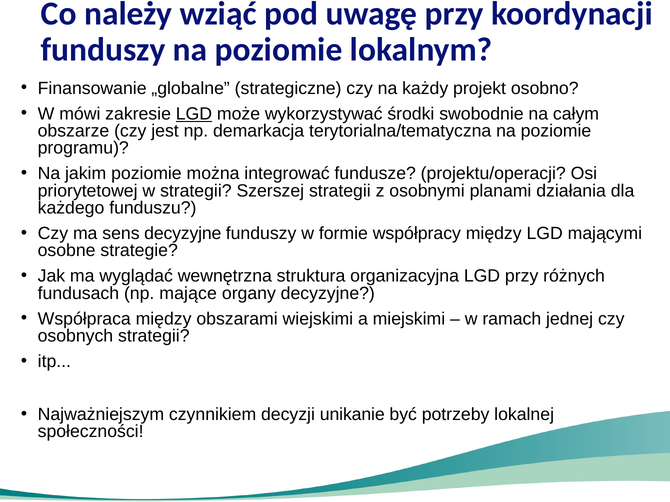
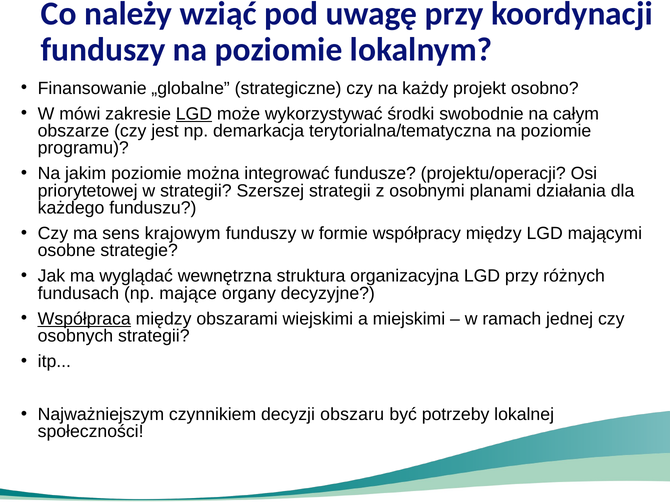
sens decyzyjne: decyzyjne -> krajowym (183, 234)
Współpraca underline: none -> present (84, 319)
unikanie: unikanie -> obszaru (352, 415)
